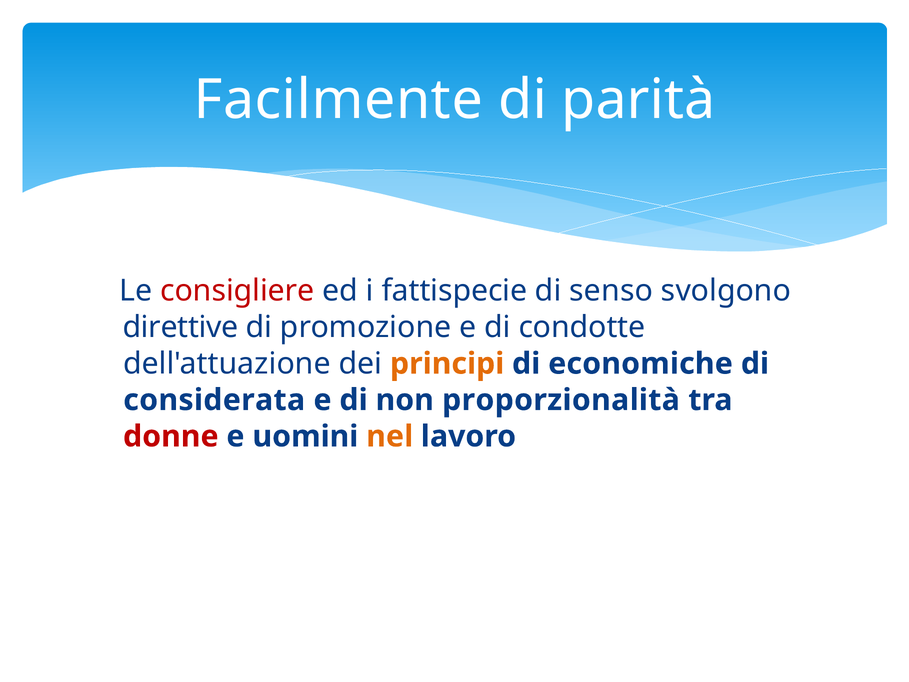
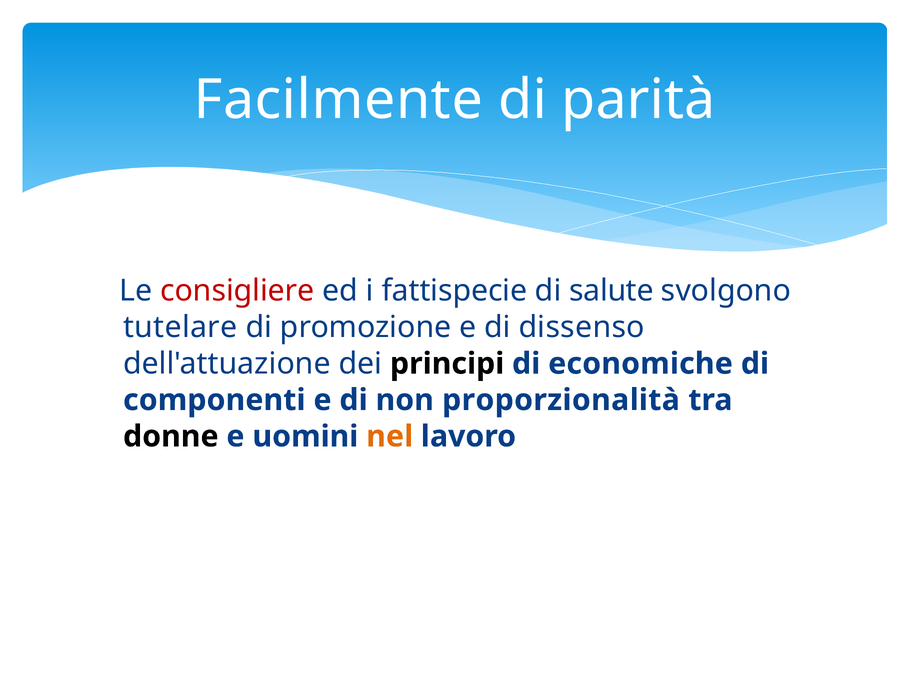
senso: senso -> salute (611, 291)
direttive: direttive -> tutelare (180, 327)
condotte: condotte -> dissenso (582, 327)
principi colour: orange -> black (447, 364)
considerata: considerata -> componenti (214, 400)
donne colour: red -> black (171, 436)
